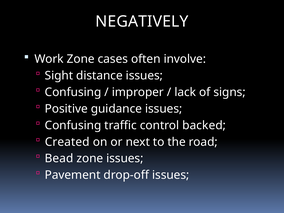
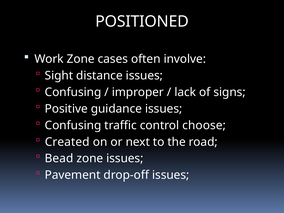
NEGATIVELY: NEGATIVELY -> POSITIONED (142, 21)
backed: backed -> choose (204, 125)
